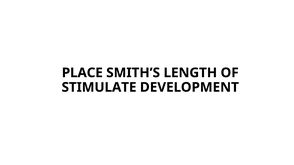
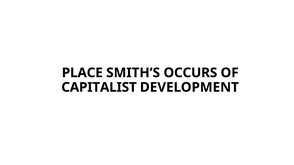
LENGTH: LENGTH -> OCCURS (190, 73)
STIMULATE: STIMULATE -> CAPITALIST (99, 87)
